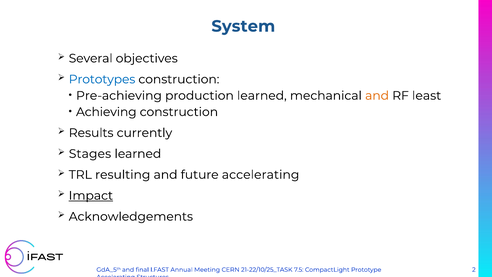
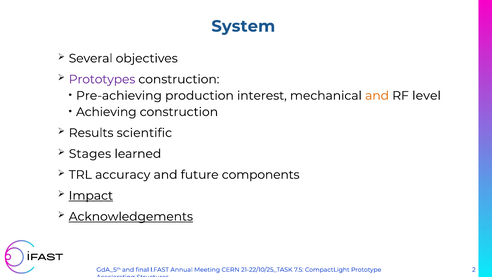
Prototypes colour: blue -> purple (102, 79)
production learned: learned -> interest (262, 96)
least: least -> level (427, 96)
currently: currently -> scientific (144, 133)
resulting: resulting -> accuracy (123, 175)
future accelerating: accelerating -> components (261, 175)
Acknowledgements underline: none -> present (131, 216)
